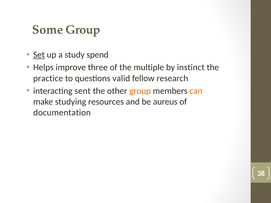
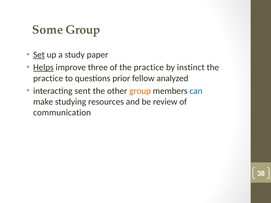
spend: spend -> paper (98, 55)
Helps underline: none -> present (43, 67)
of the multiple: multiple -> practice (149, 67)
valid: valid -> prior (121, 78)
research: research -> analyzed (172, 78)
can colour: orange -> blue (196, 91)
aureus: aureus -> review (165, 102)
documentation: documentation -> communication (62, 113)
